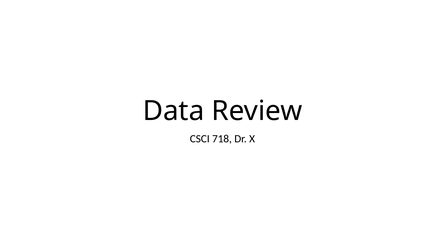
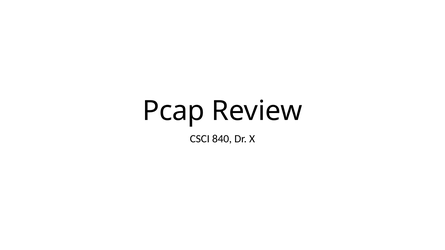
Data: Data -> Pcap (174, 111)
718: 718 -> 840 (222, 139)
